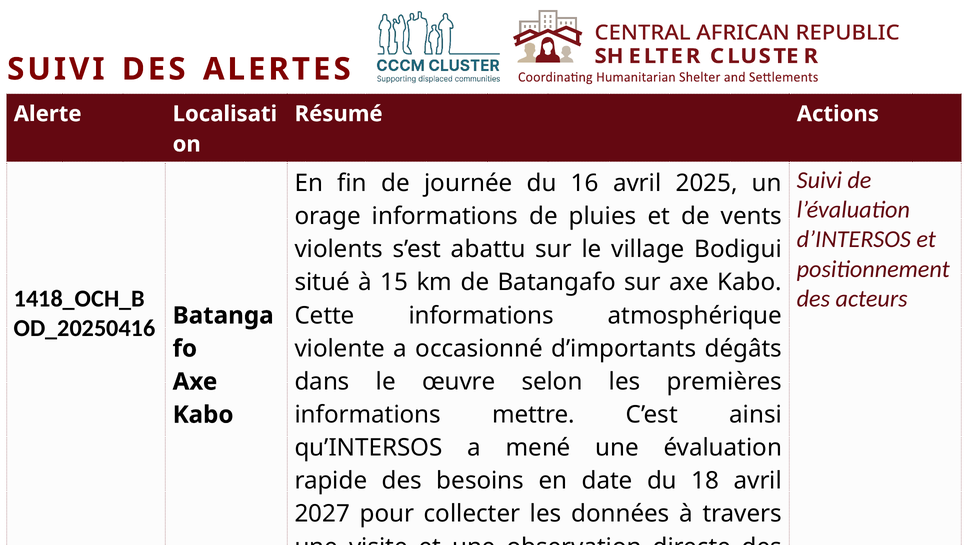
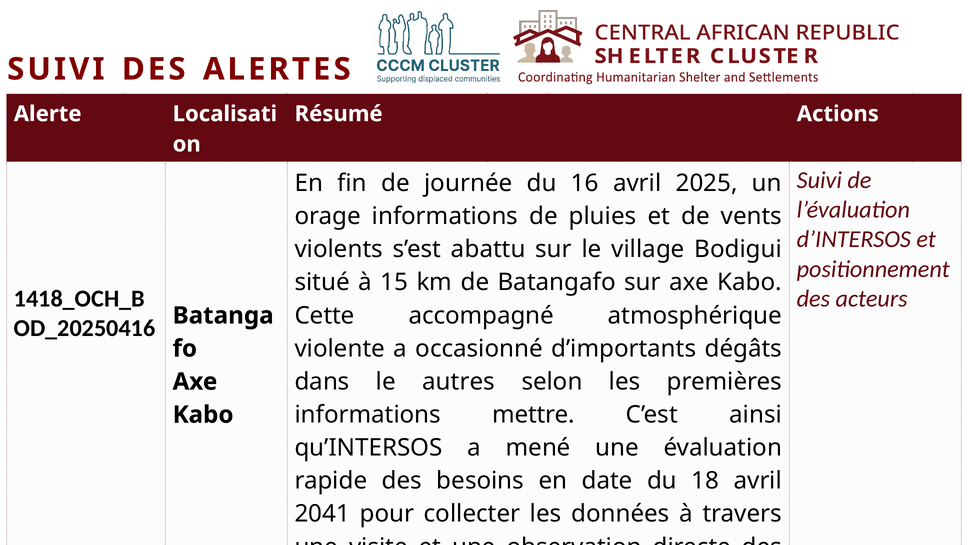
Cette informations: informations -> accompagné (481, 315)
œuvre: œuvre -> autres (459, 381)
2027: 2027 -> 2041 (322, 514)
